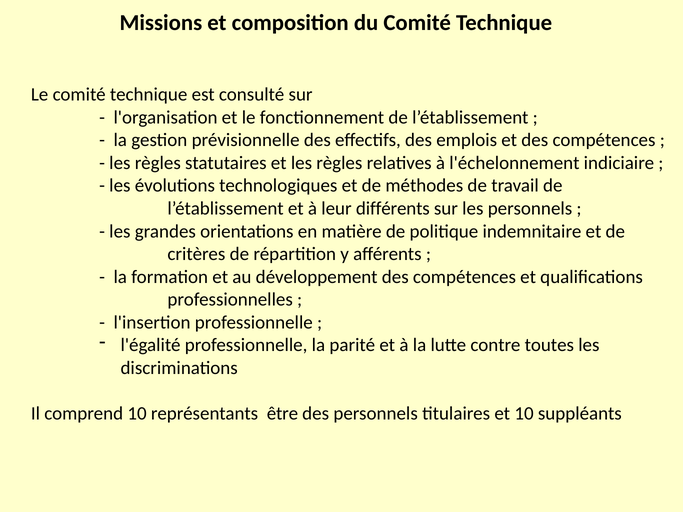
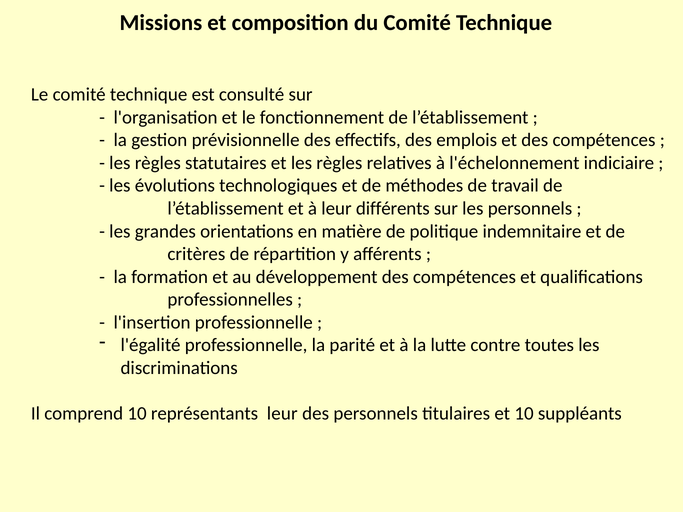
représentants être: être -> leur (282, 414)
